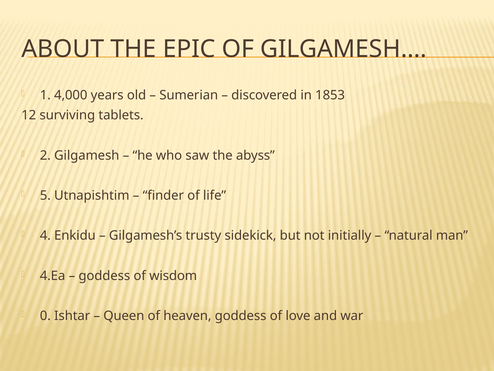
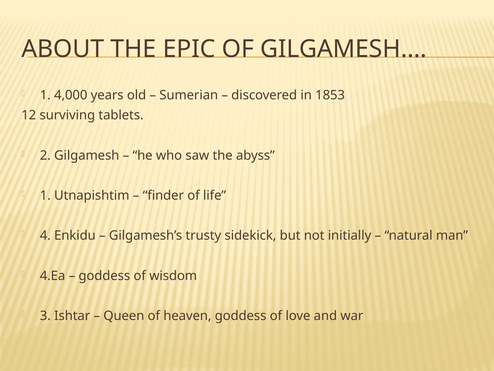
5: 5 -> 1 (45, 195)
0: 0 -> 3 (45, 315)
